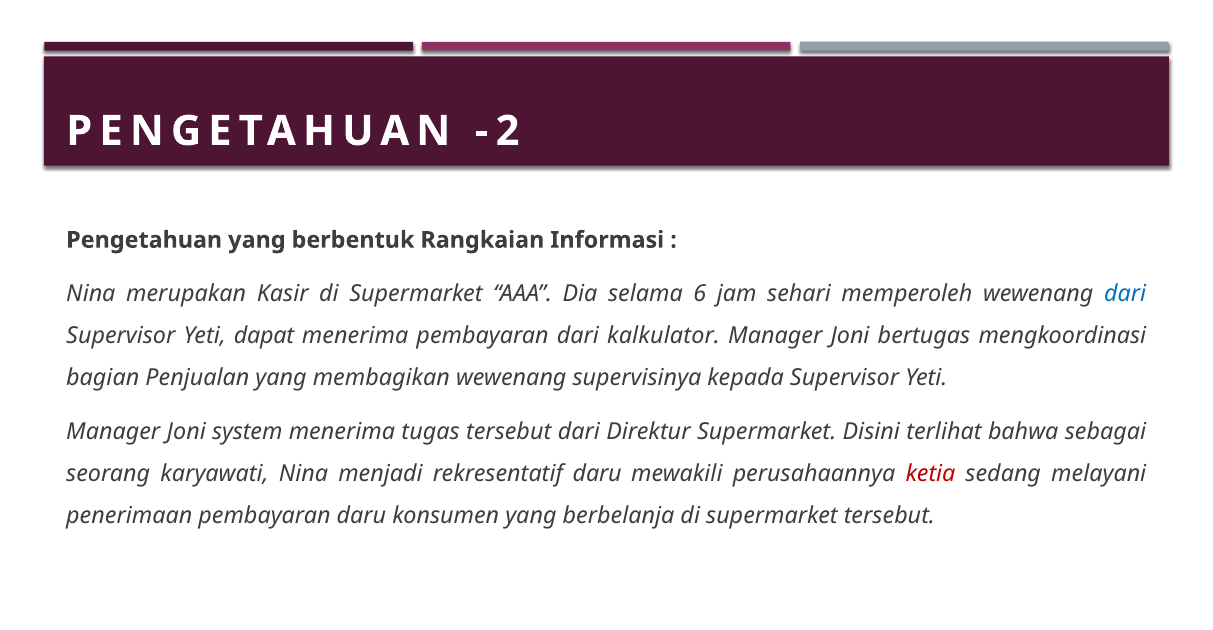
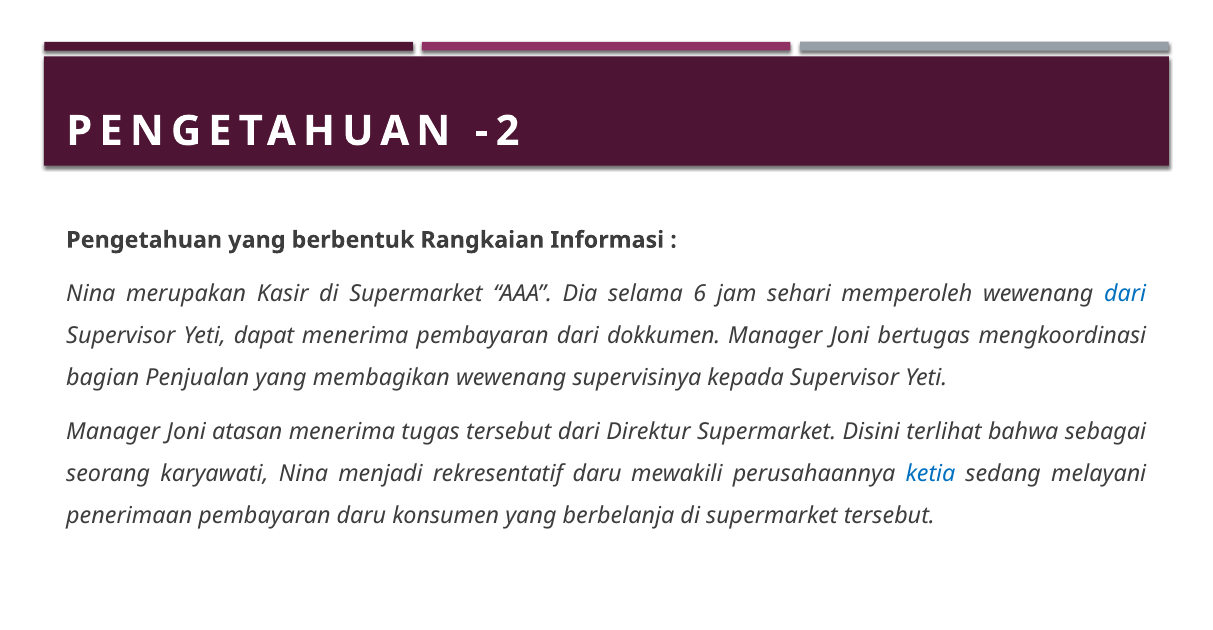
kalkulator: kalkulator -> dokkumen (664, 336)
system: system -> atasan (247, 431)
ketia colour: red -> blue (930, 473)
